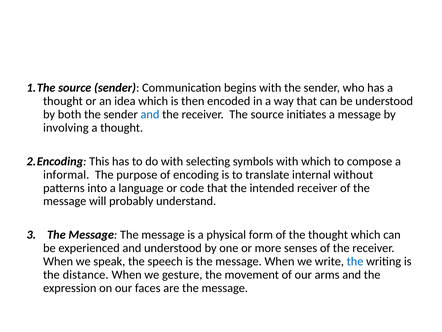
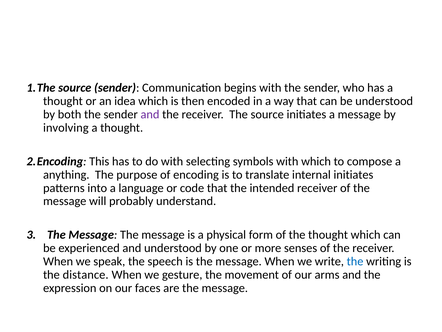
and colour: blue -> purple (150, 114)
informal: informal -> anything (66, 174)
internal without: without -> initiates (353, 174)
